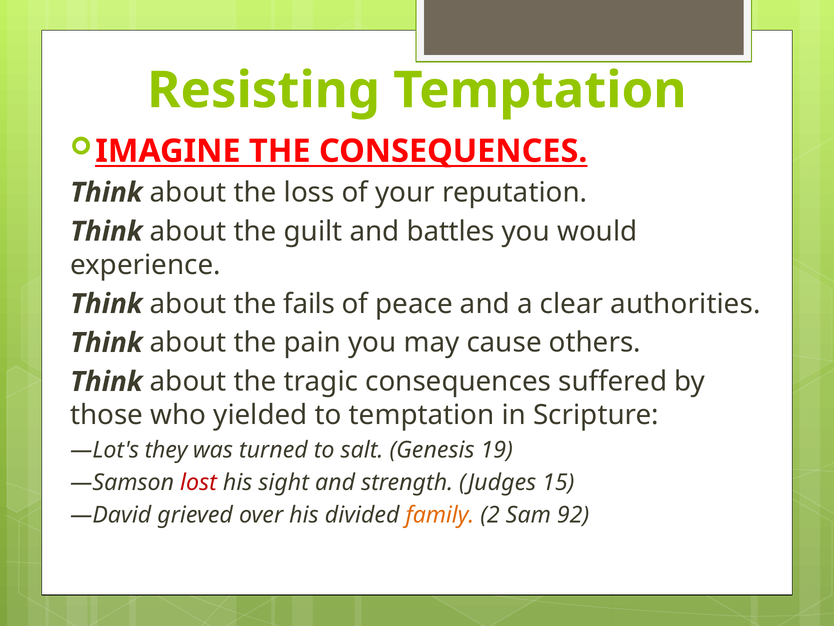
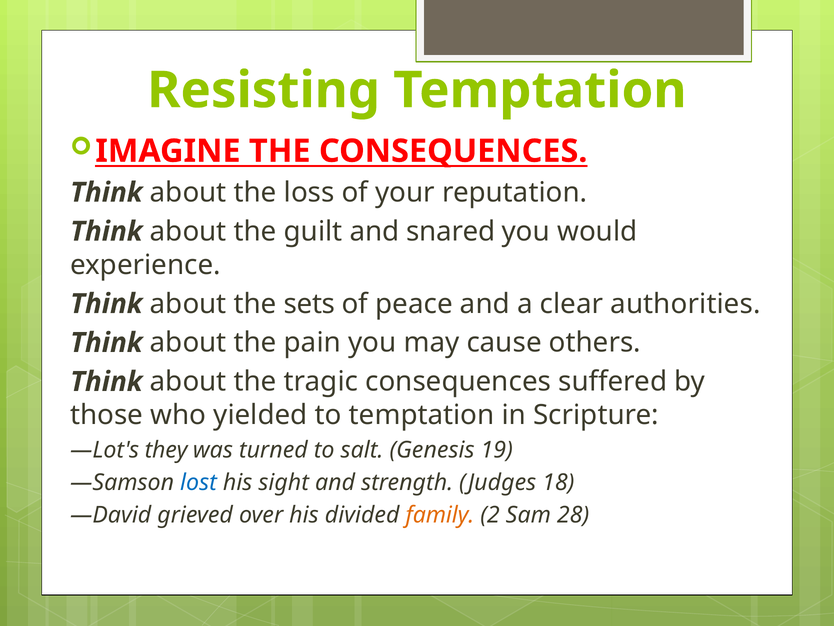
battles: battles -> snared (451, 231)
fails: fails -> sets (309, 304)
lost colour: red -> blue (198, 482)
15: 15 -> 18 (558, 482)
92: 92 -> 28 (573, 515)
